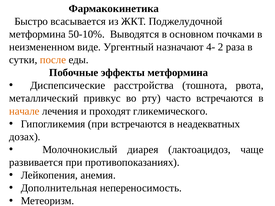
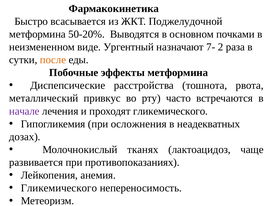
50-10%: 50-10% -> 50-20% (87, 34)
4-: 4- -> 7- (211, 47)
начале colour: orange -> purple (24, 111)
при встречаются: встречаются -> осложнения (139, 124)
диарея: диарея -> тканях (143, 150)
Дополнительная: Дополнительная -> Гликемического (59, 188)
